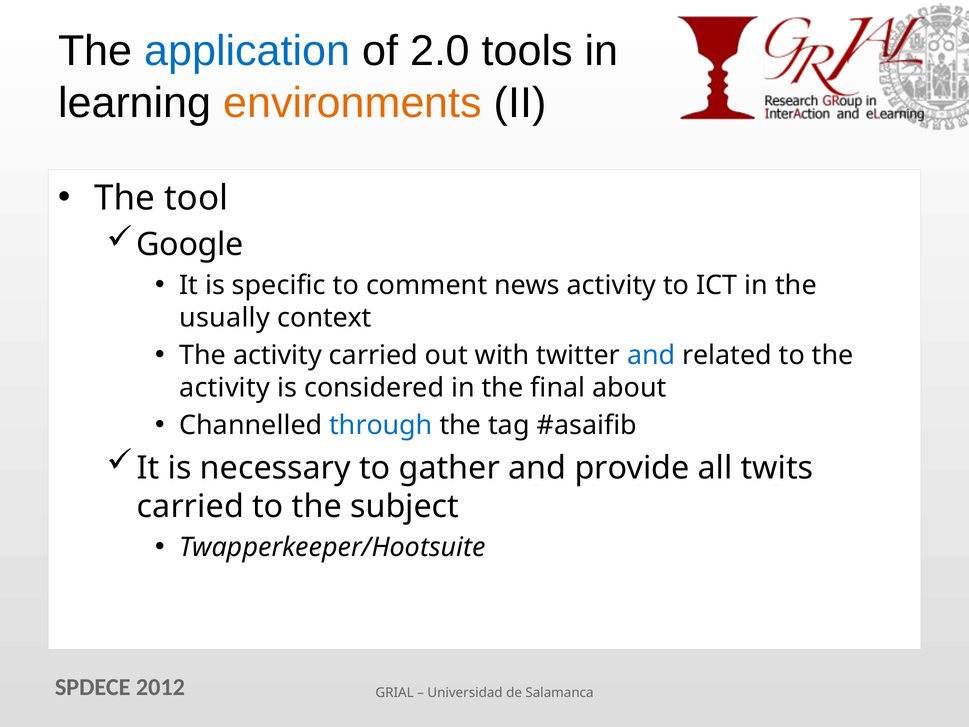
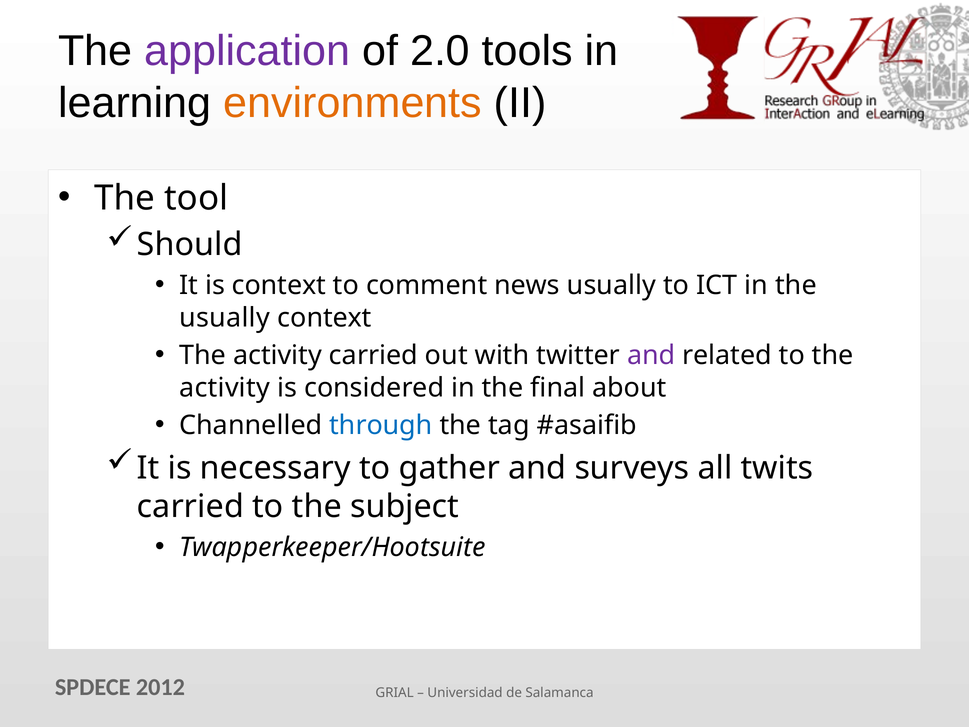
application colour: blue -> purple (247, 51)
Google: Google -> Should (190, 245)
is specific: specific -> context (279, 285)
news activity: activity -> usually (611, 285)
and colour: blue -> purple (651, 355)
provide: provide -> surveys (632, 468)
